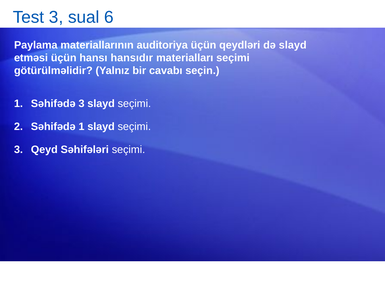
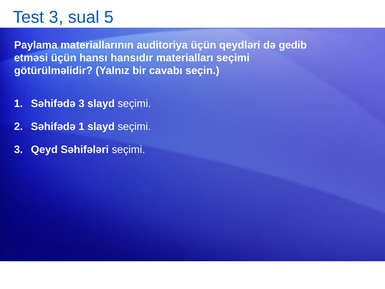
6: 6 -> 5 (109, 17)
də slayd: slayd -> gedib (293, 45)
